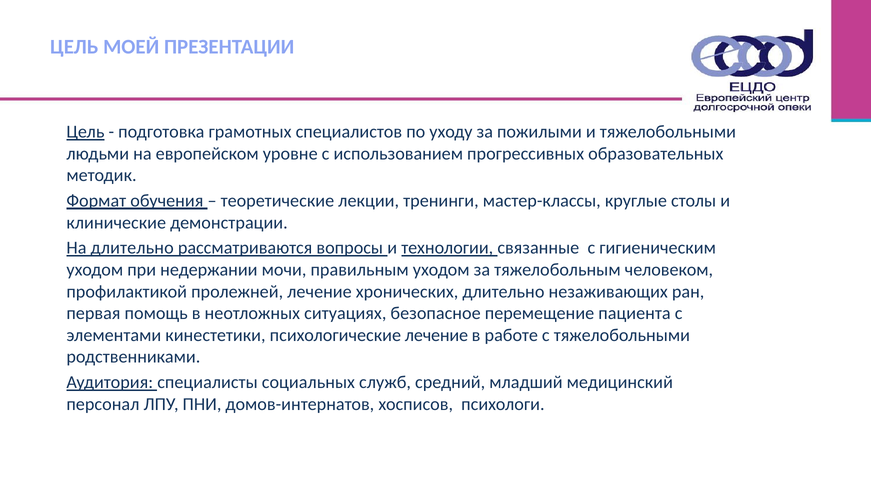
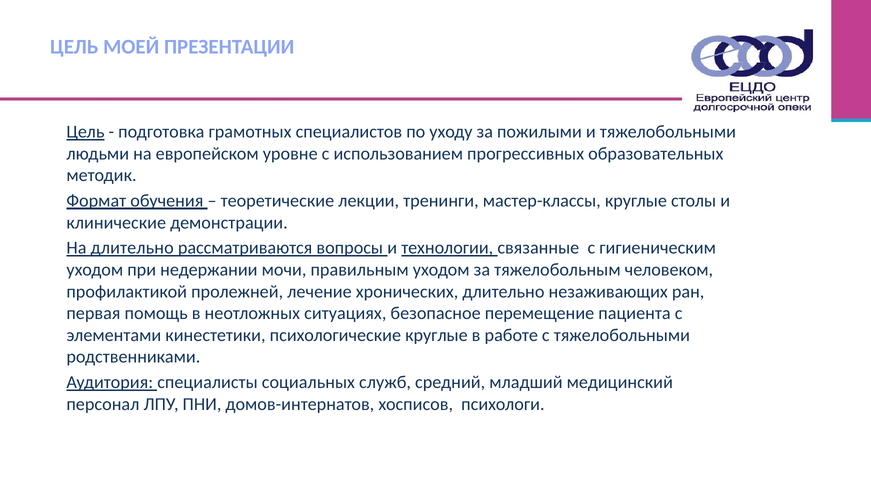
психологические лечение: лечение -> круглые (436, 335)
